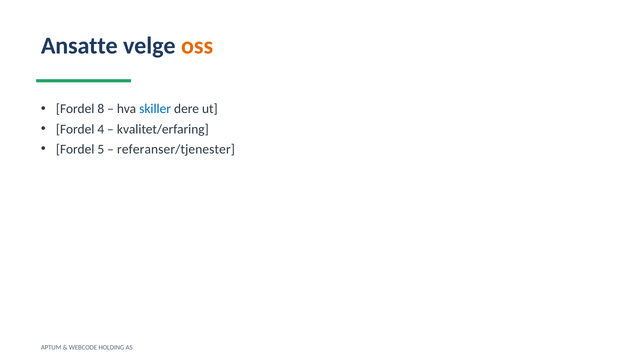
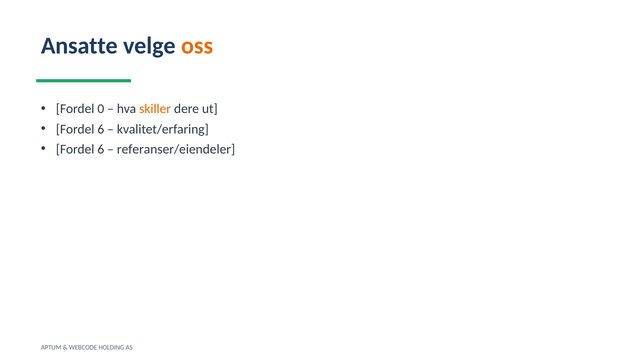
8: 8 -> 0 (101, 109)
skiller colour: blue -> orange (155, 109)
4: 4 -> 6 (101, 129)
5: 5 -> 6 (101, 149)
referanser/tjenester: referanser/tjenester -> referanser/eiendeler (176, 149)
